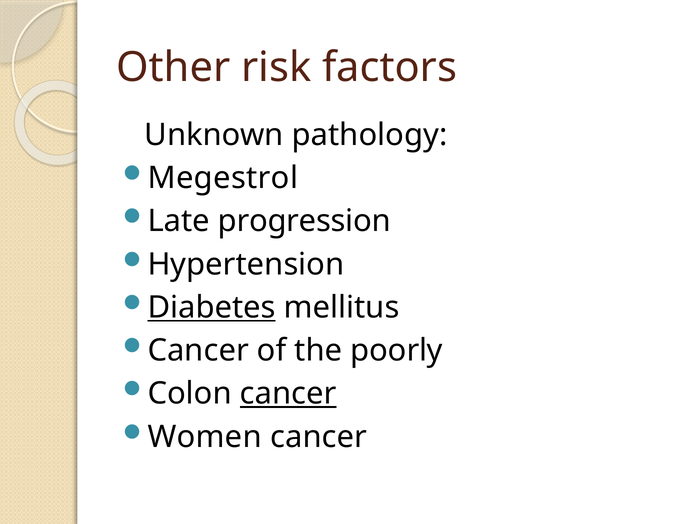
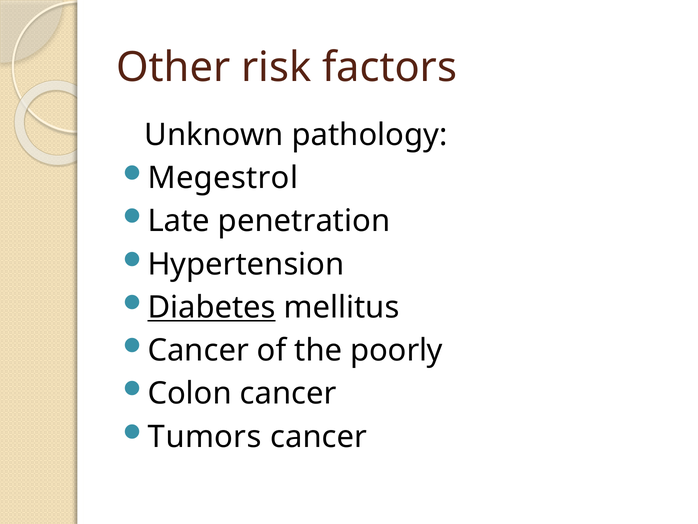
progression: progression -> penetration (304, 221)
cancer underline: present -> none (288, 393)
Women: Women -> Tumors (205, 436)
